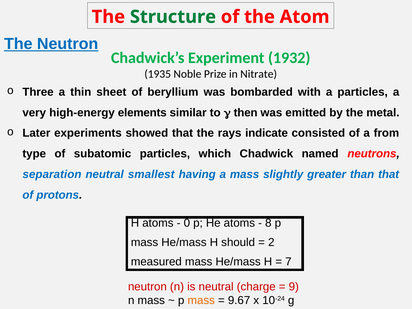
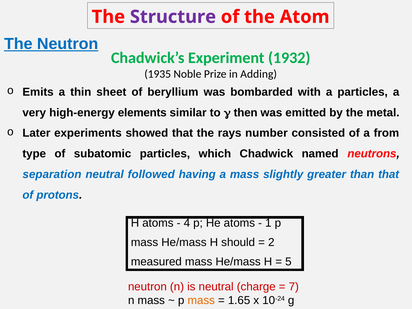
Structure colour: green -> purple (173, 17)
Nitrate: Nitrate -> Adding (259, 74)
Three: Three -> Emits (38, 92)
indicate: indicate -> number (266, 133)
smallest: smallest -> followed (151, 174)
0: 0 -> 4 (187, 223)
8: 8 -> 1 (268, 223)
7: 7 -> 5 (288, 262)
9: 9 -> 7 (294, 287)
9.67: 9.67 -> 1.65 (239, 301)
